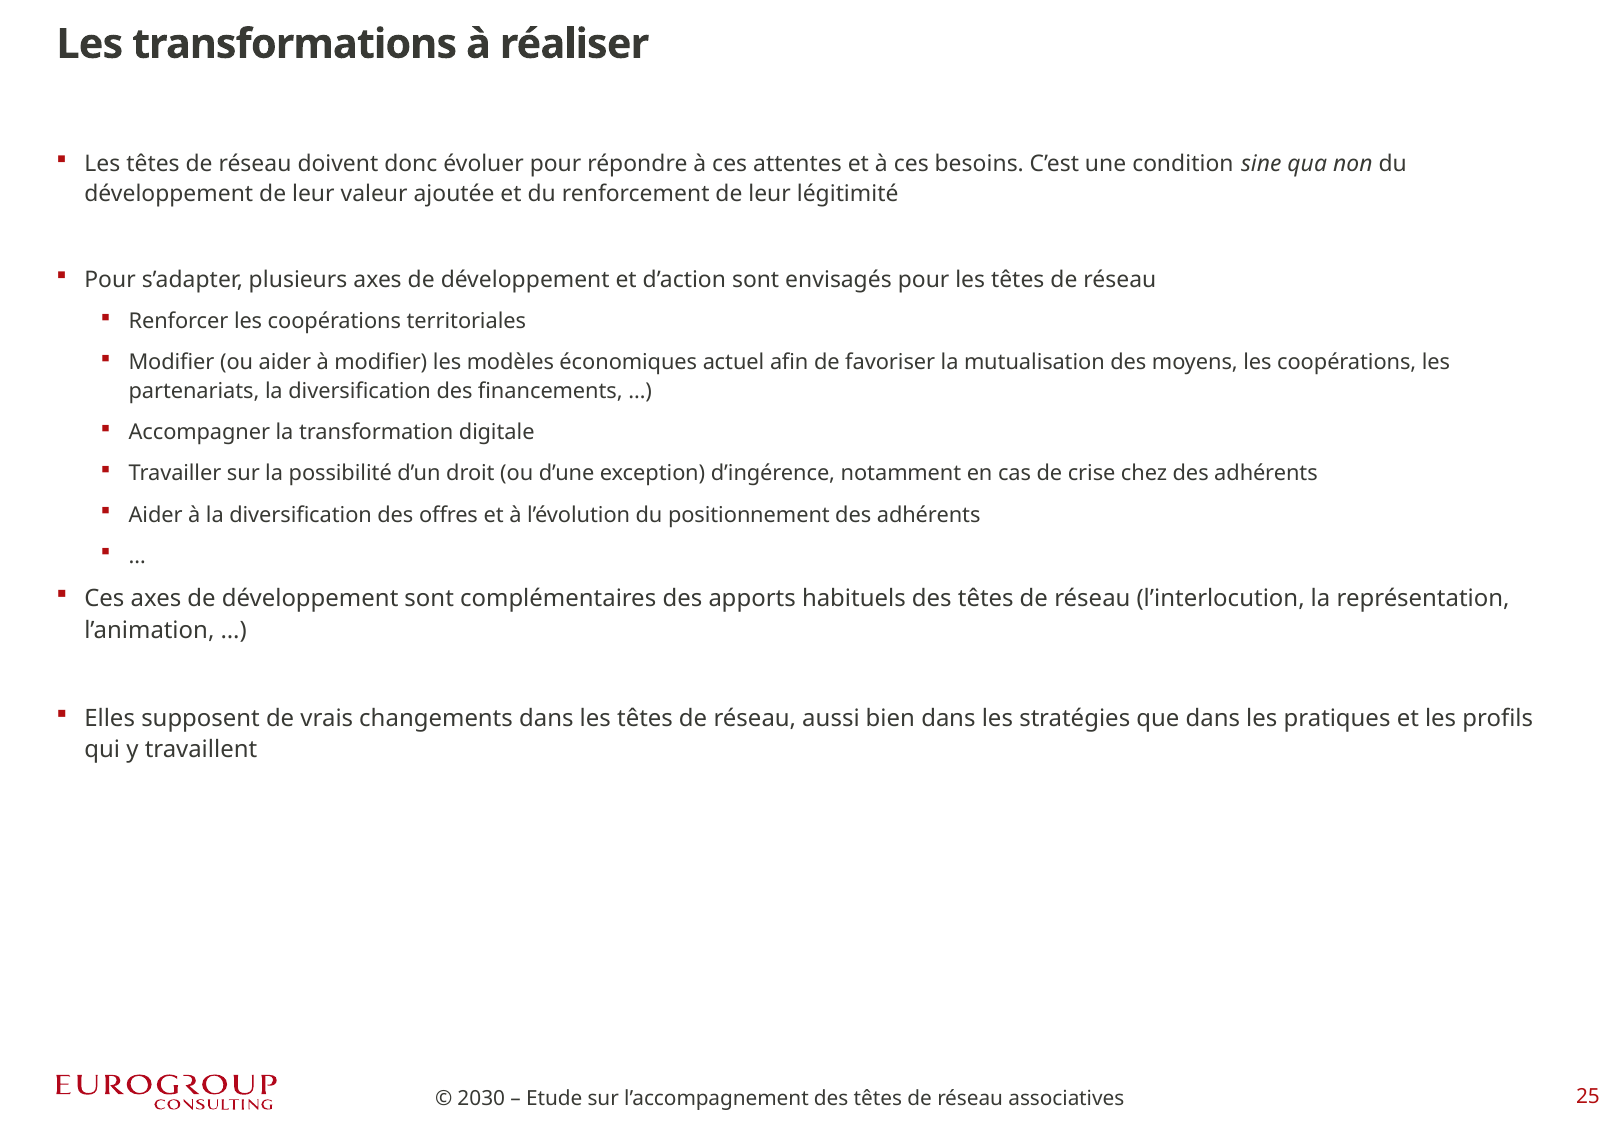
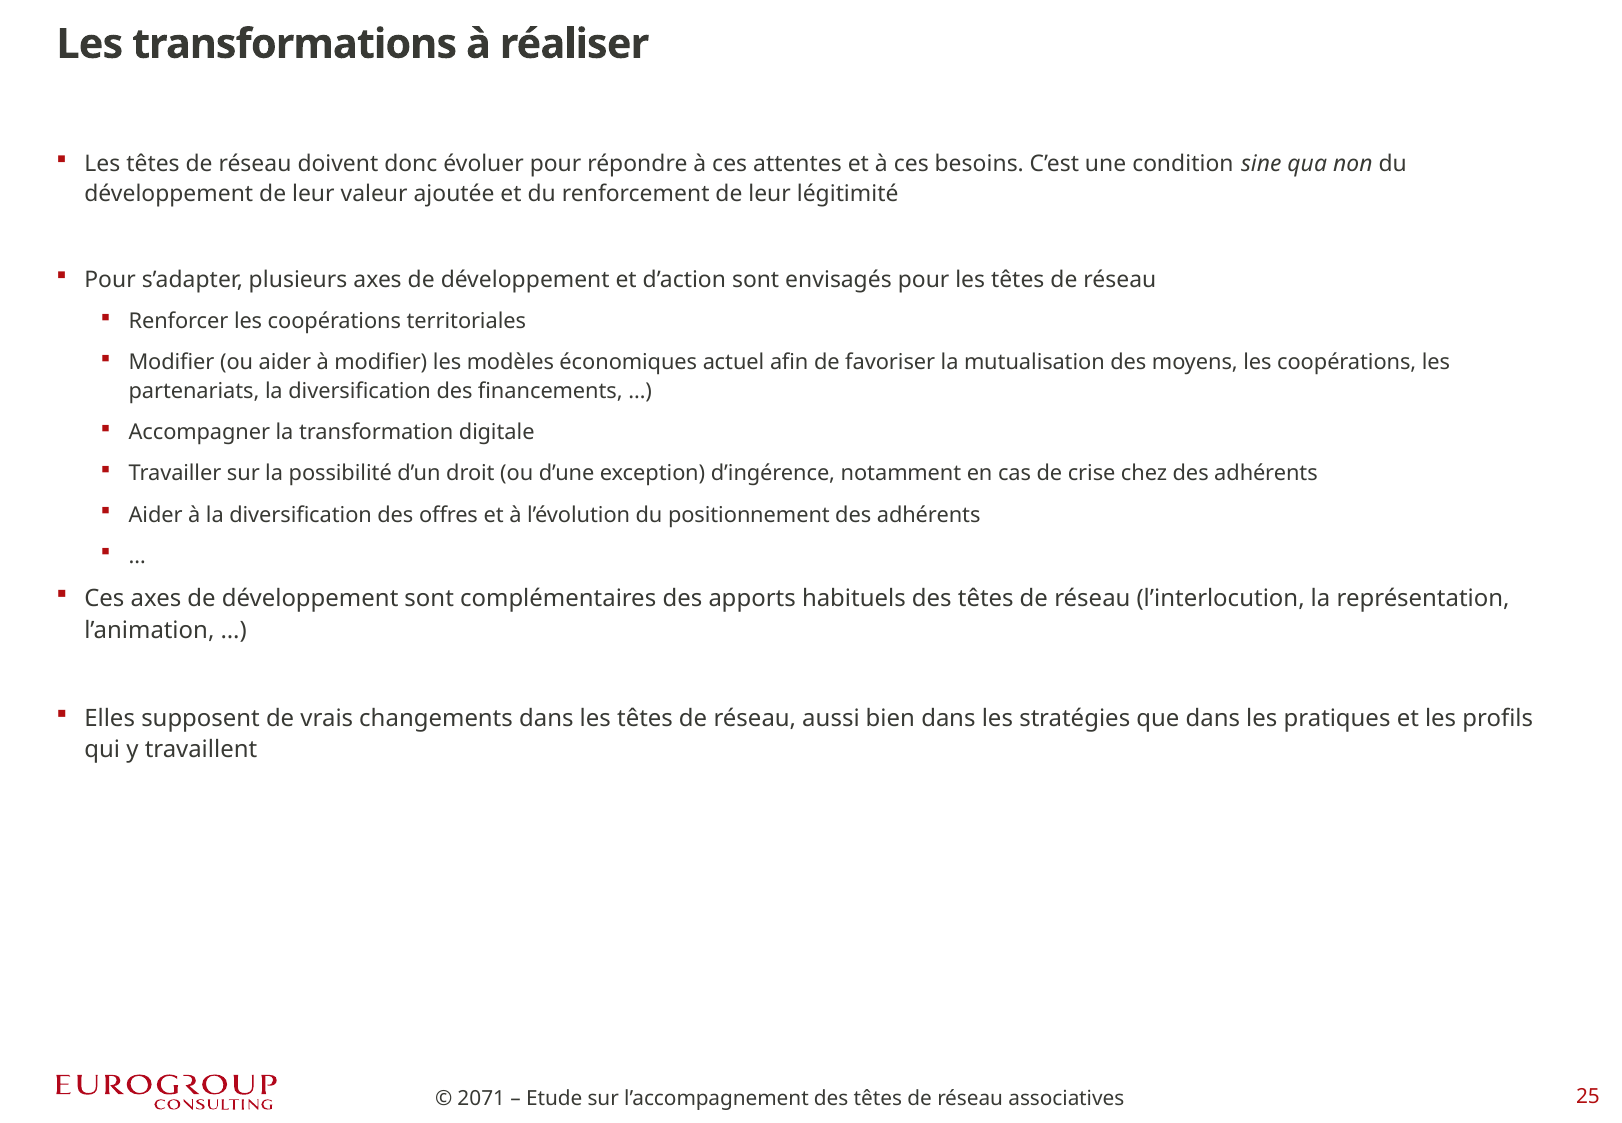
2030: 2030 -> 2071 (481, 1098)
